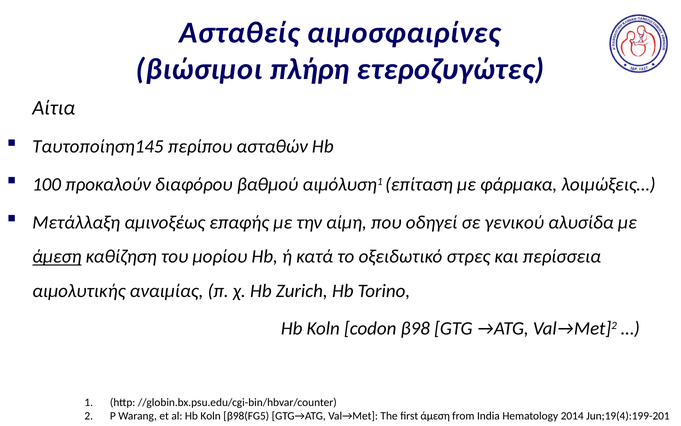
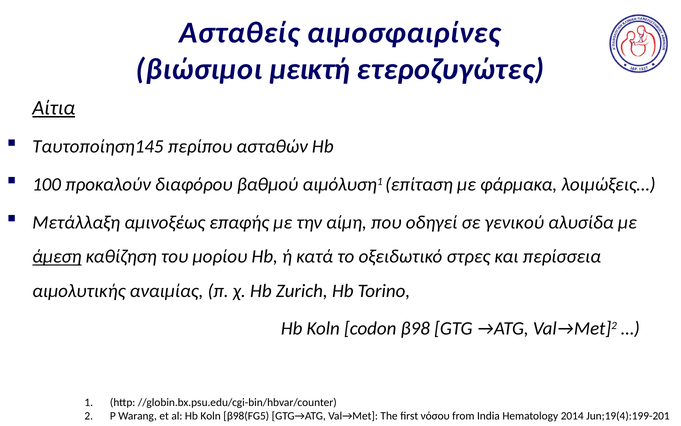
πλήρη: πλήρη -> μεικτή (310, 69)
Αίτια underline: none -> present (54, 108)
first άμεση: άμεση -> νόσου (435, 416)
